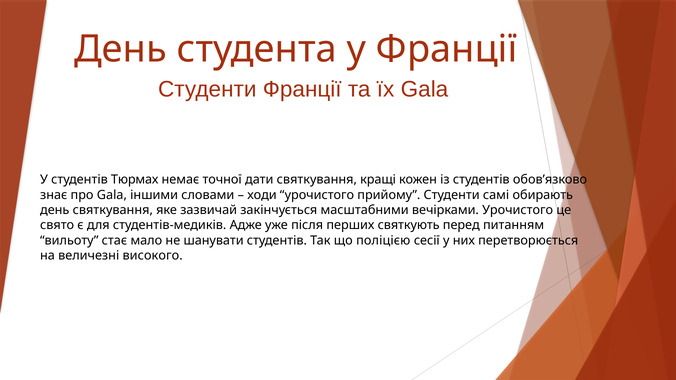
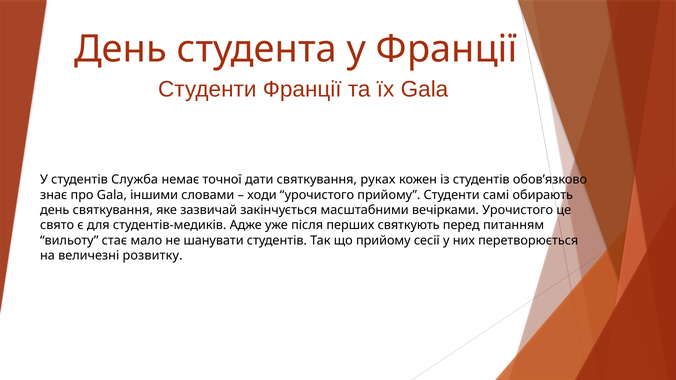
Тюрмах: Тюрмах -> Служба (135, 180)
кращі: кращі -> руках (378, 180)
що поліцією: поліцією -> прийому (383, 241)
високого: високого -> розвитку (153, 256)
